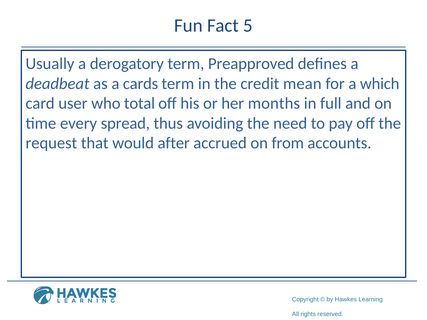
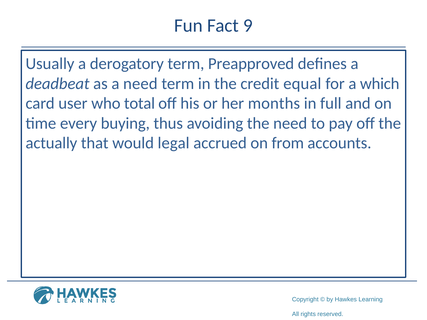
5: 5 -> 9 (248, 26)
a cards: cards -> need (140, 84)
mean: mean -> equal (302, 84)
spread: spread -> buying (125, 123)
request: request -> actually (51, 143)
after: after -> legal (174, 143)
